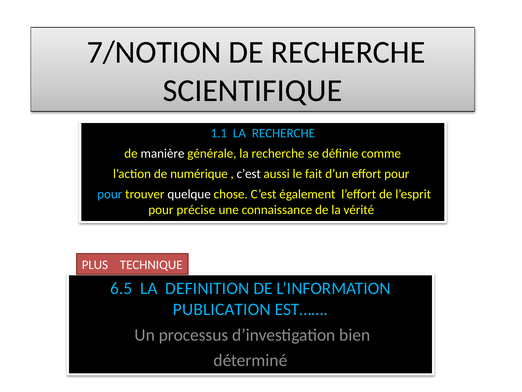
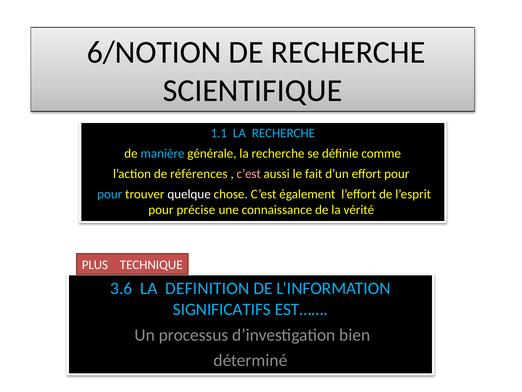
7/NOTION: 7/NOTION -> 6/NOTION (154, 52)
manière colour: white -> light blue (163, 153)
numérique: numérique -> références (199, 174)
c’est colour: white -> pink (249, 174)
6.5: 6.5 -> 3.6 (121, 288)
PUBLICATION: PUBLICATION -> SIGNIFICATIFS (222, 309)
